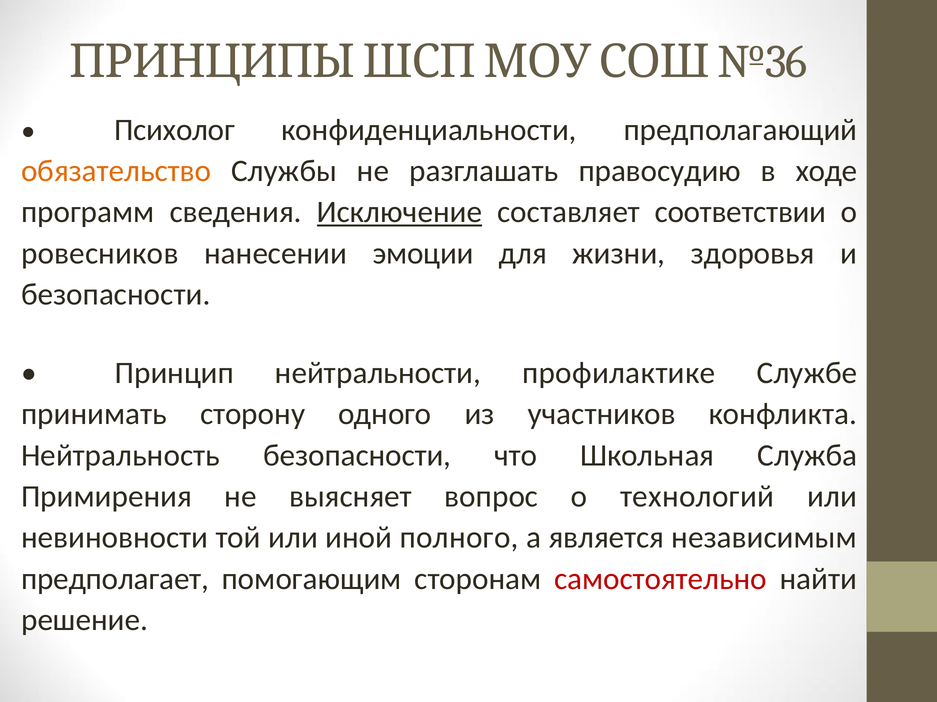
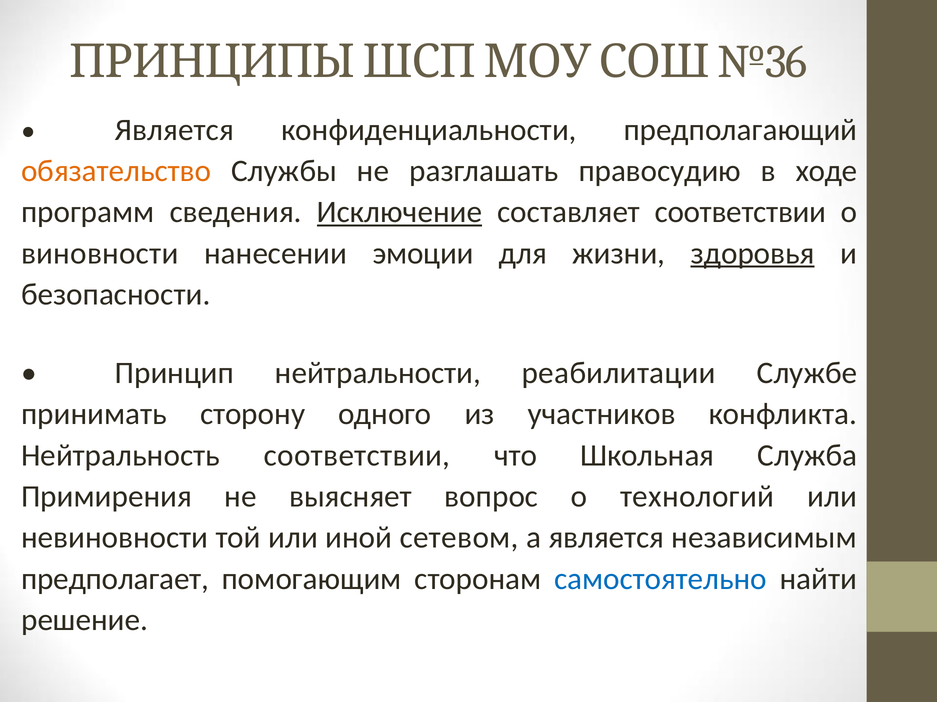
Психолог: Психолог -> Является (174, 130)
ровесников: ровесников -> виновности (100, 253)
здоровья underline: none -> present (753, 253)
профилактике: профилактике -> реабилитации (619, 373)
Нейтральность безопасности: безопасности -> соответствии (357, 456)
полного: полного -> сетевом (459, 538)
самостоятельно colour: red -> blue (660, 579)
